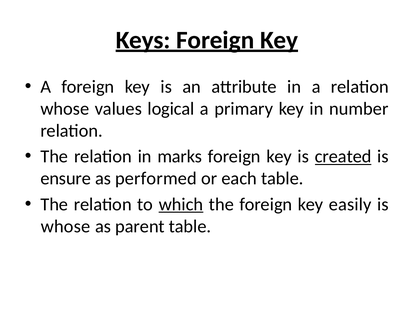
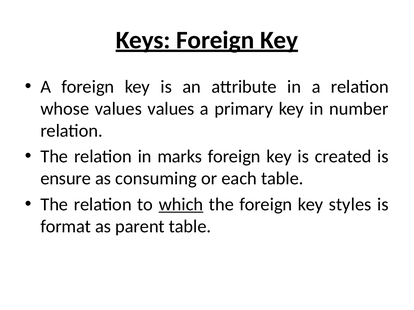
values logical: logical -> values (171, 109)
created underline: present -> none (343, 157)
performed: performed -> consuming (156, 179)
easily: easily -> styles (350, 205)
whose: whose -> format (66, 227)
